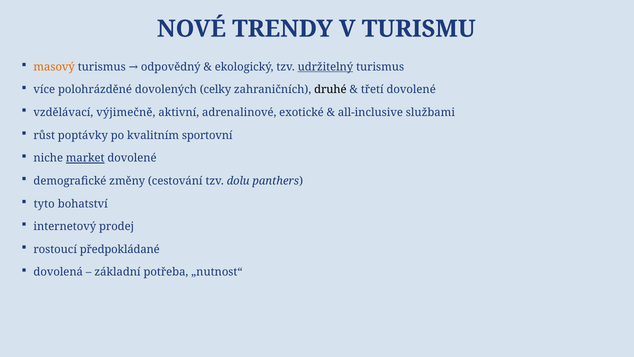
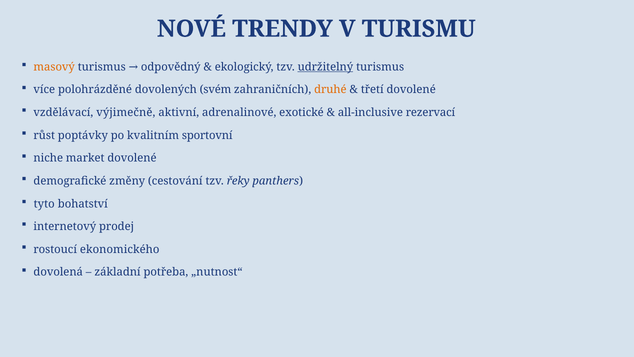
celky: celky -> svém (215, 90)
druhé colour: black -> orange (330, 90)
službami: službami -> rezervací (430, 112)
market underline: present -> none (85, 158)
dolu: dolu -> řeky (238, 181)
předpokládané: předpokládané -> ekonomického (120, 249)
